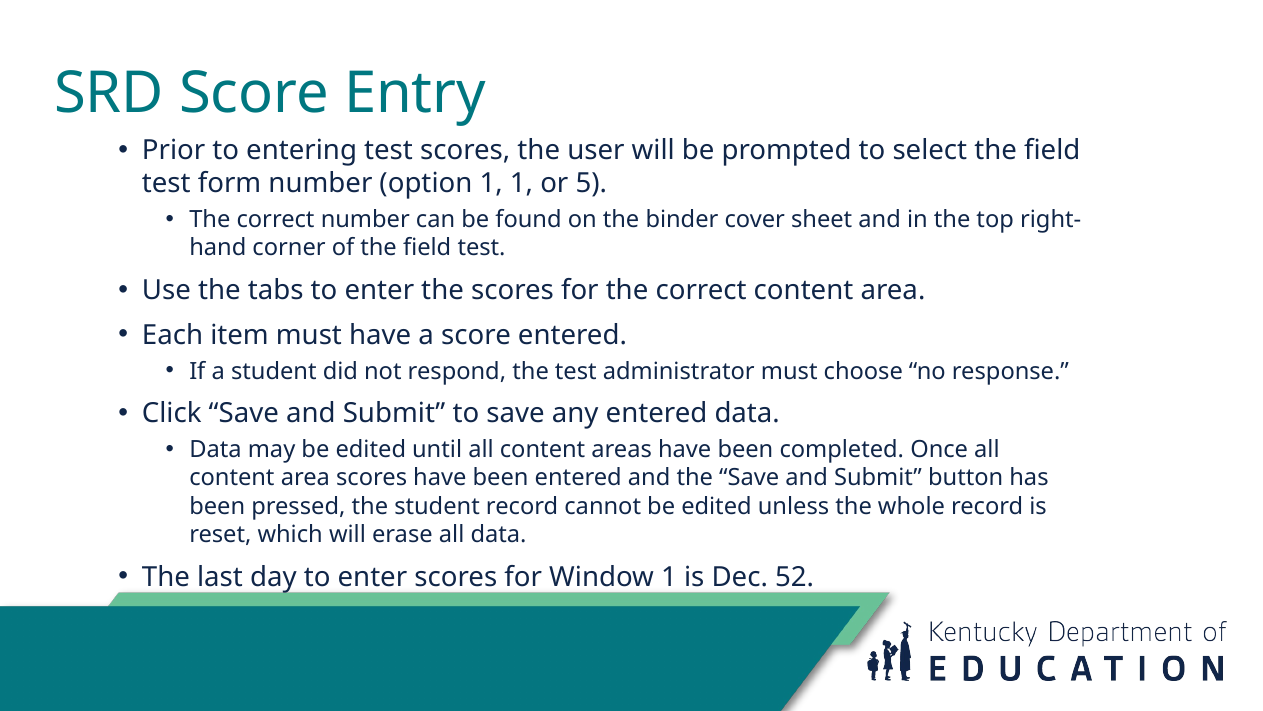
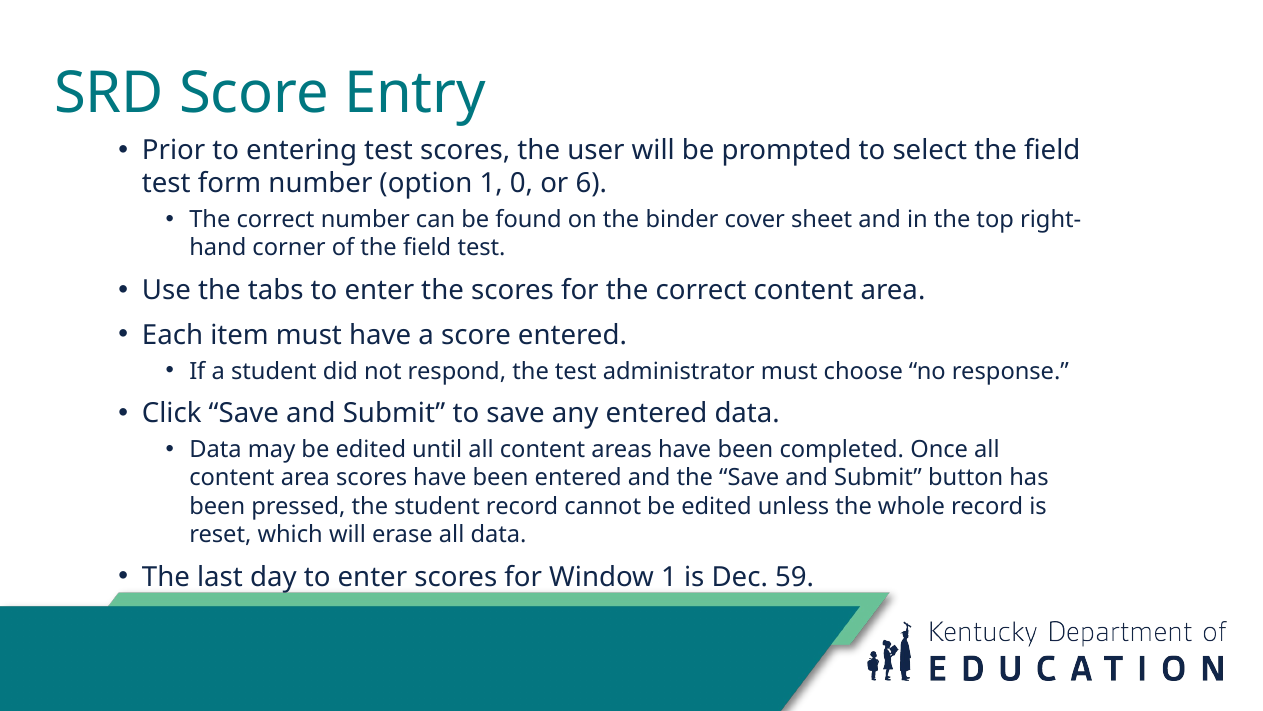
1 1: 1 -> 0 (522, 183)
5: 5 -> 6 (591, 183)
52: 52 -> 59 (795, 577)
